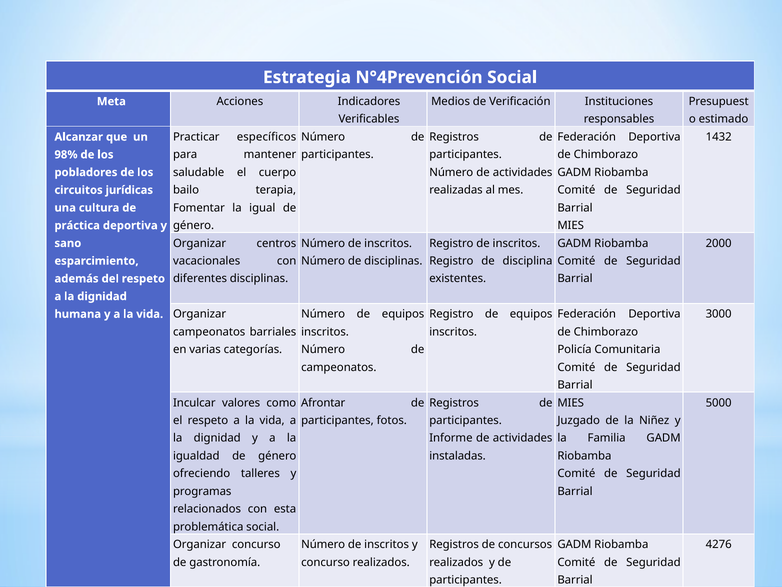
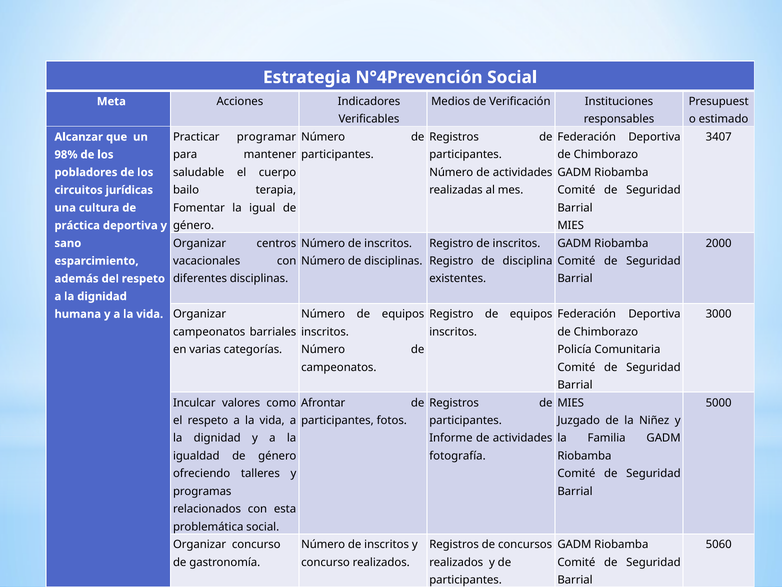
específicos: específicos -> programar (267, 137)
1432: 1432 -> 3407 (719, 137)
instaladas: instaladas -> fotografía (458, 456)
4276: 4276 -> 5060 (719, 544)
